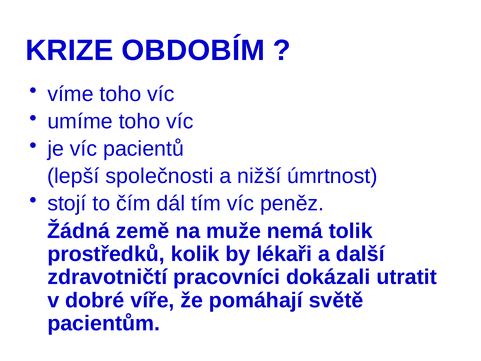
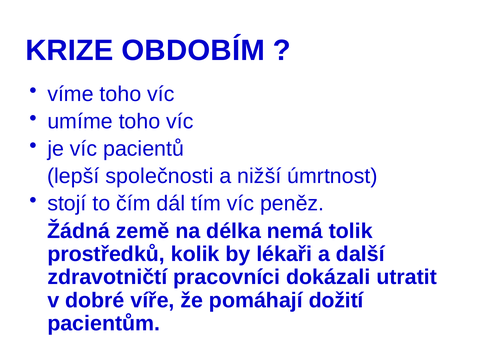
muže: muže -> délka (234, 231)
světě: světě -> dožití (336, 300)
